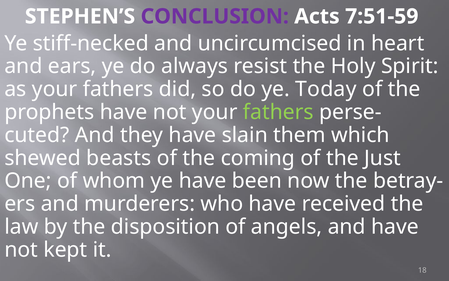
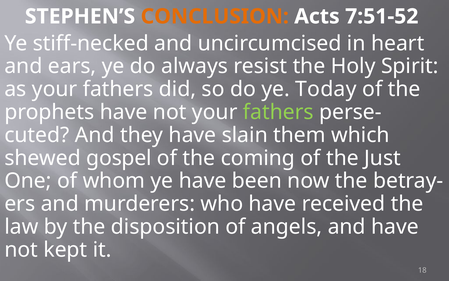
CONCLUSION colour: purple -> orange (215, 16)
7:51-59: 7:51-59 -> 7:51-52 (382, 16)
beasts: beasts -> gospel (119, 158)
